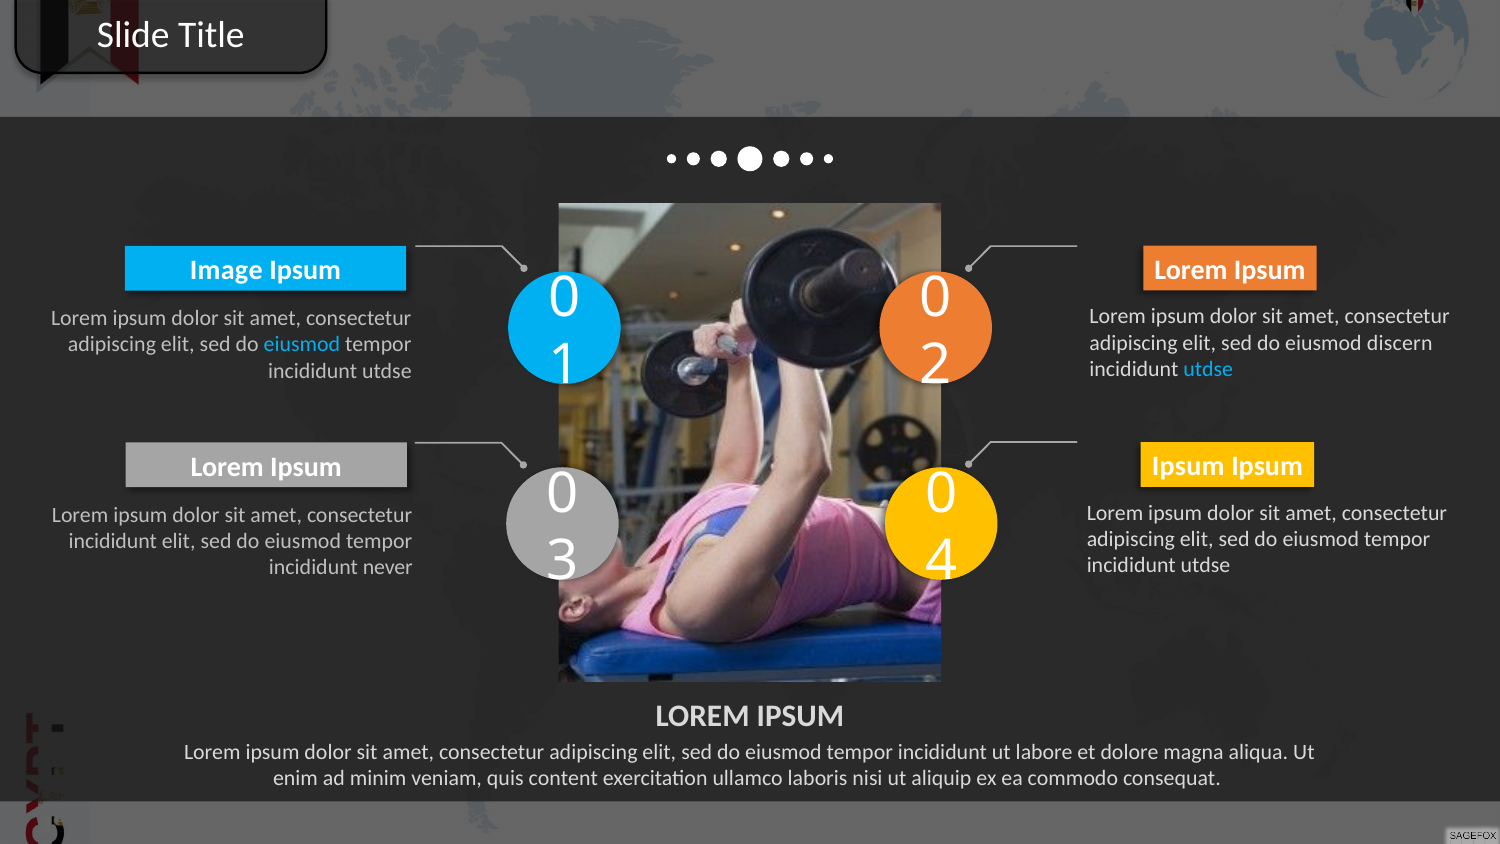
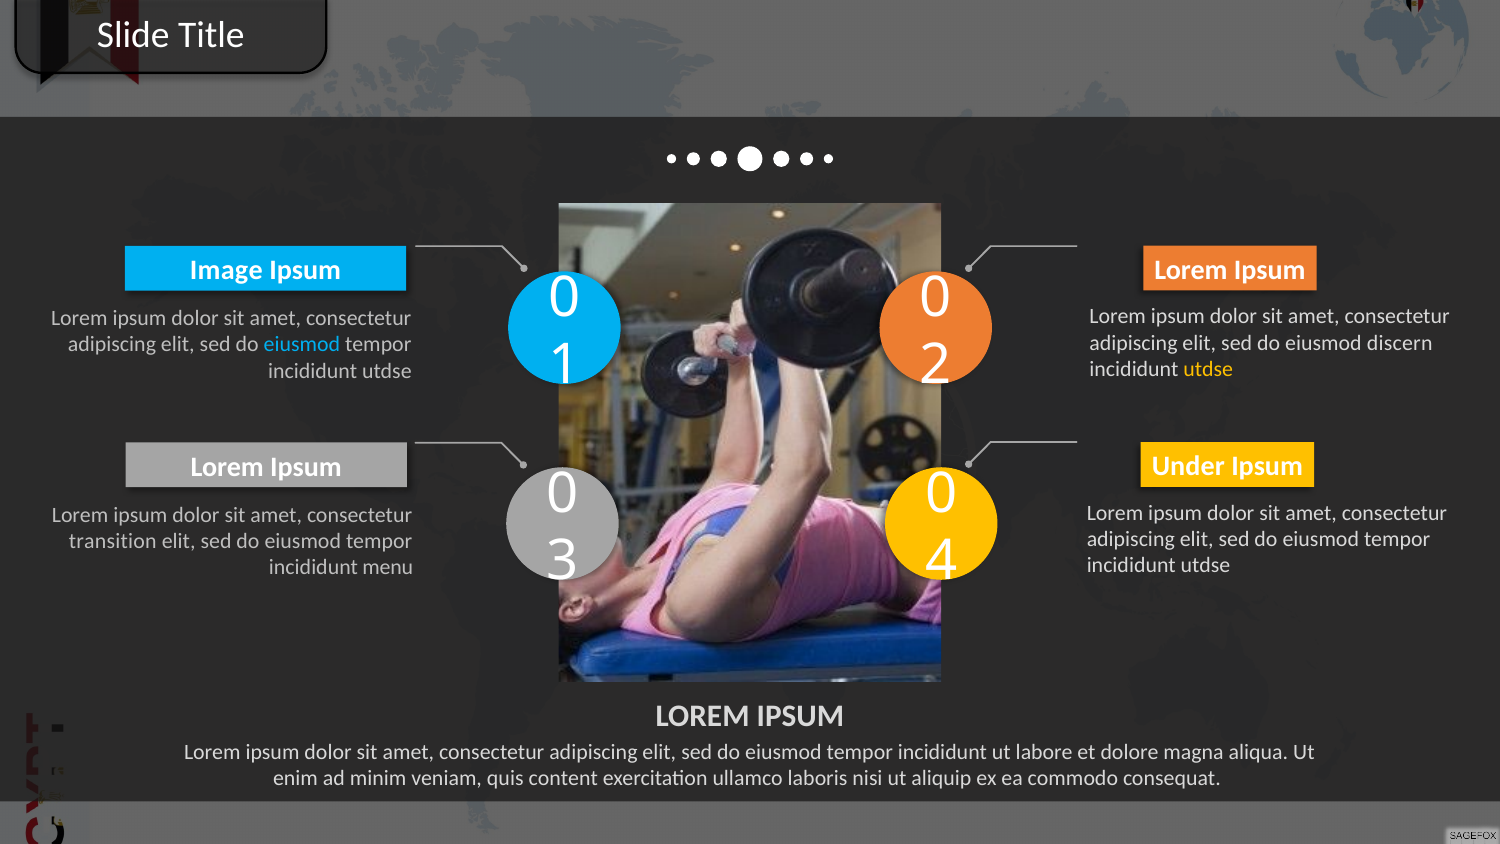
utdse colour: light blue -> yellow (1208, 369)
Ipsum: Ipsum -> Under (1188, 466)
incididunt: incididunt -> transition (113, 541)
never: never -> menu (388, 567)
